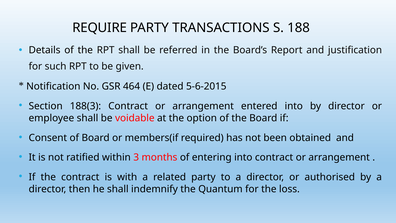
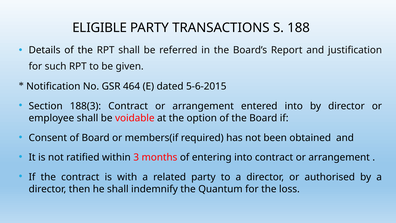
REQUIRE: REQUIRE -> ELIGIBLE (100, 28)
